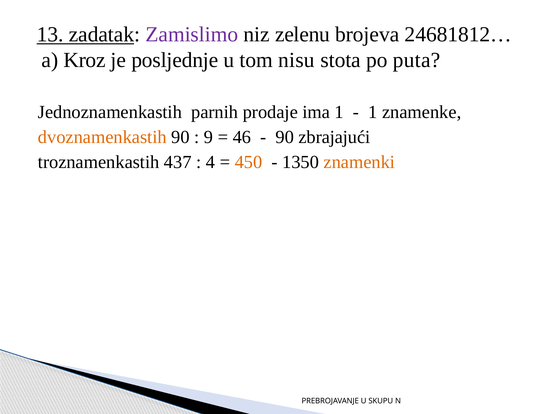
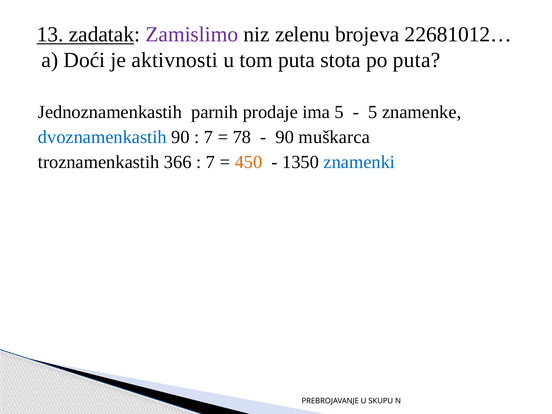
24681812…: 24681812… -> 22681012… (458, 34)
Kroz: Kroz -> Doći (84, 60)
posljednje: posljednje -> aktivnosti (175, 60)
tom nisu: nisu -> puta (297, 60)
ima 1: 1 -> 5 (339, 112)
1: 1 -> 5 (373, 112)
dvoznamenkastih colour: orange -> blue (102, 137)
9: 9 -> 7 (209, 137)
46: 46 -> 78 (242, 137)
zbrajajući: zbrajajući -> muškarca (334, 137)
437: 437 -> 366 (178, 162)
4: 4 -> 7 (211, 162)
znamenki colour: orange -> blue (359, 162)
